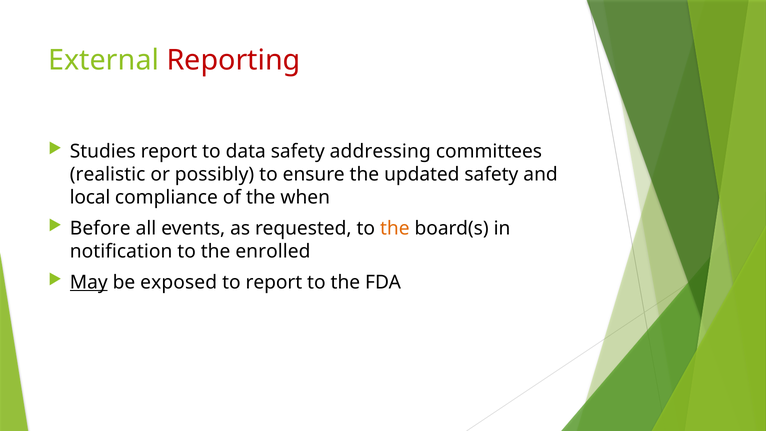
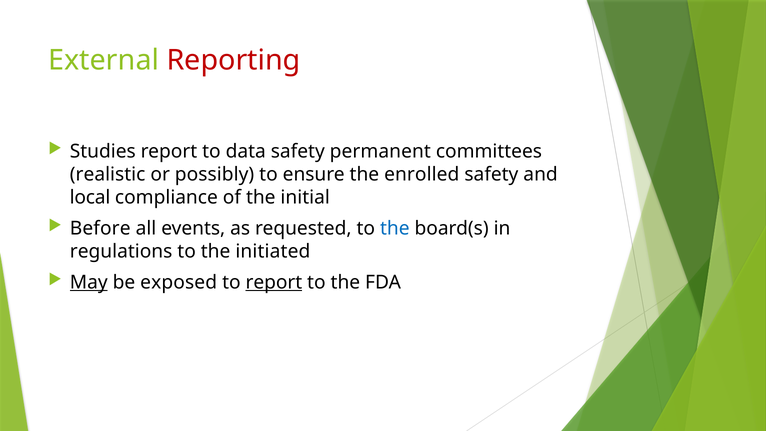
addressing: addressing -> permanent (380, 151)
updated: updated -> enrolled (422, 174)
when: when -> initial (305, 197)
the colour: orange -> blue (395, 228)
notification: notification -> regulations (121, 251)
enrolled: enrolled -> initiated (273, 251)
report underline: none -> present (274, 282)
